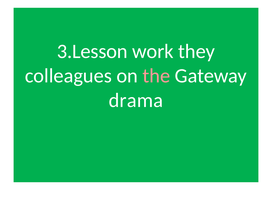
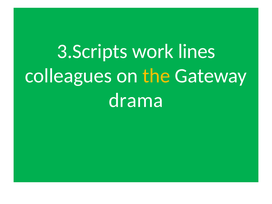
3.Lesson: 3.Lesson -> 3.Scripts (92, 51)
they: they -> lines (197, 51)
the colour: pink -> yellow (156, 76)
